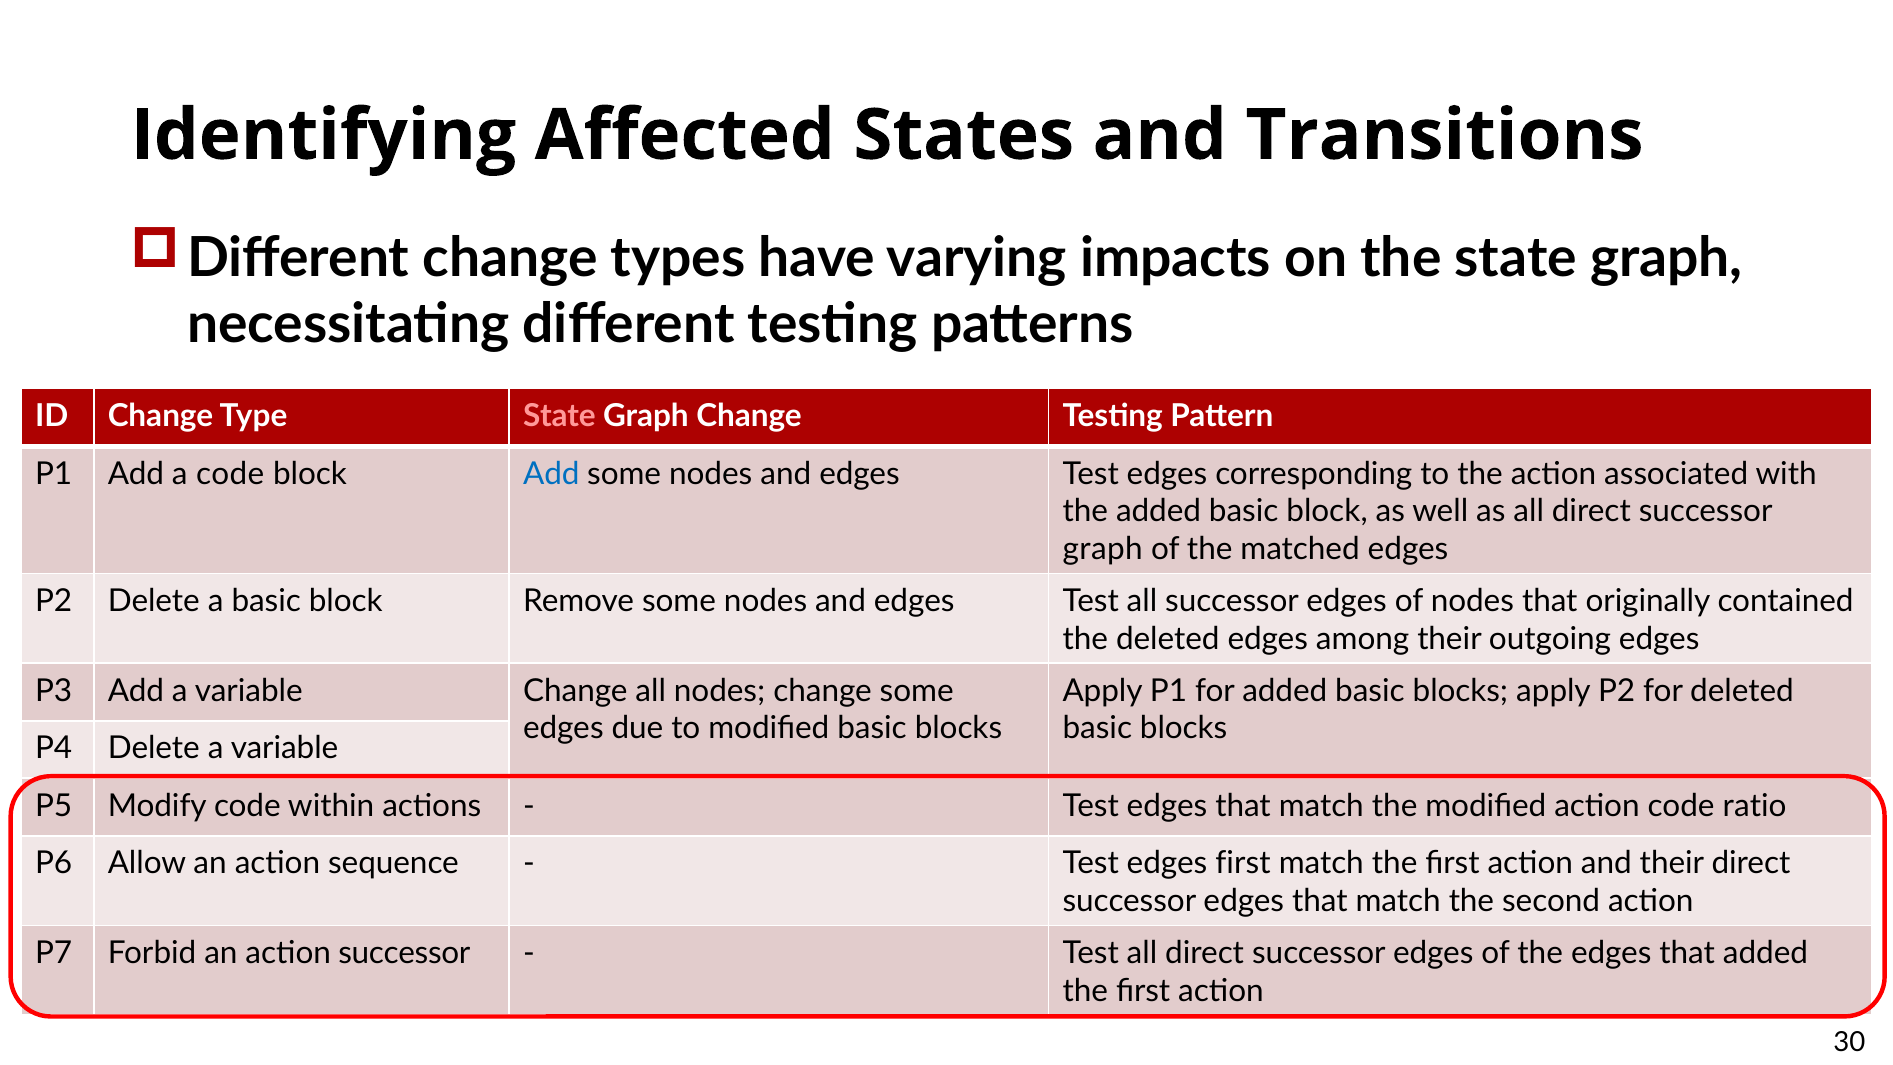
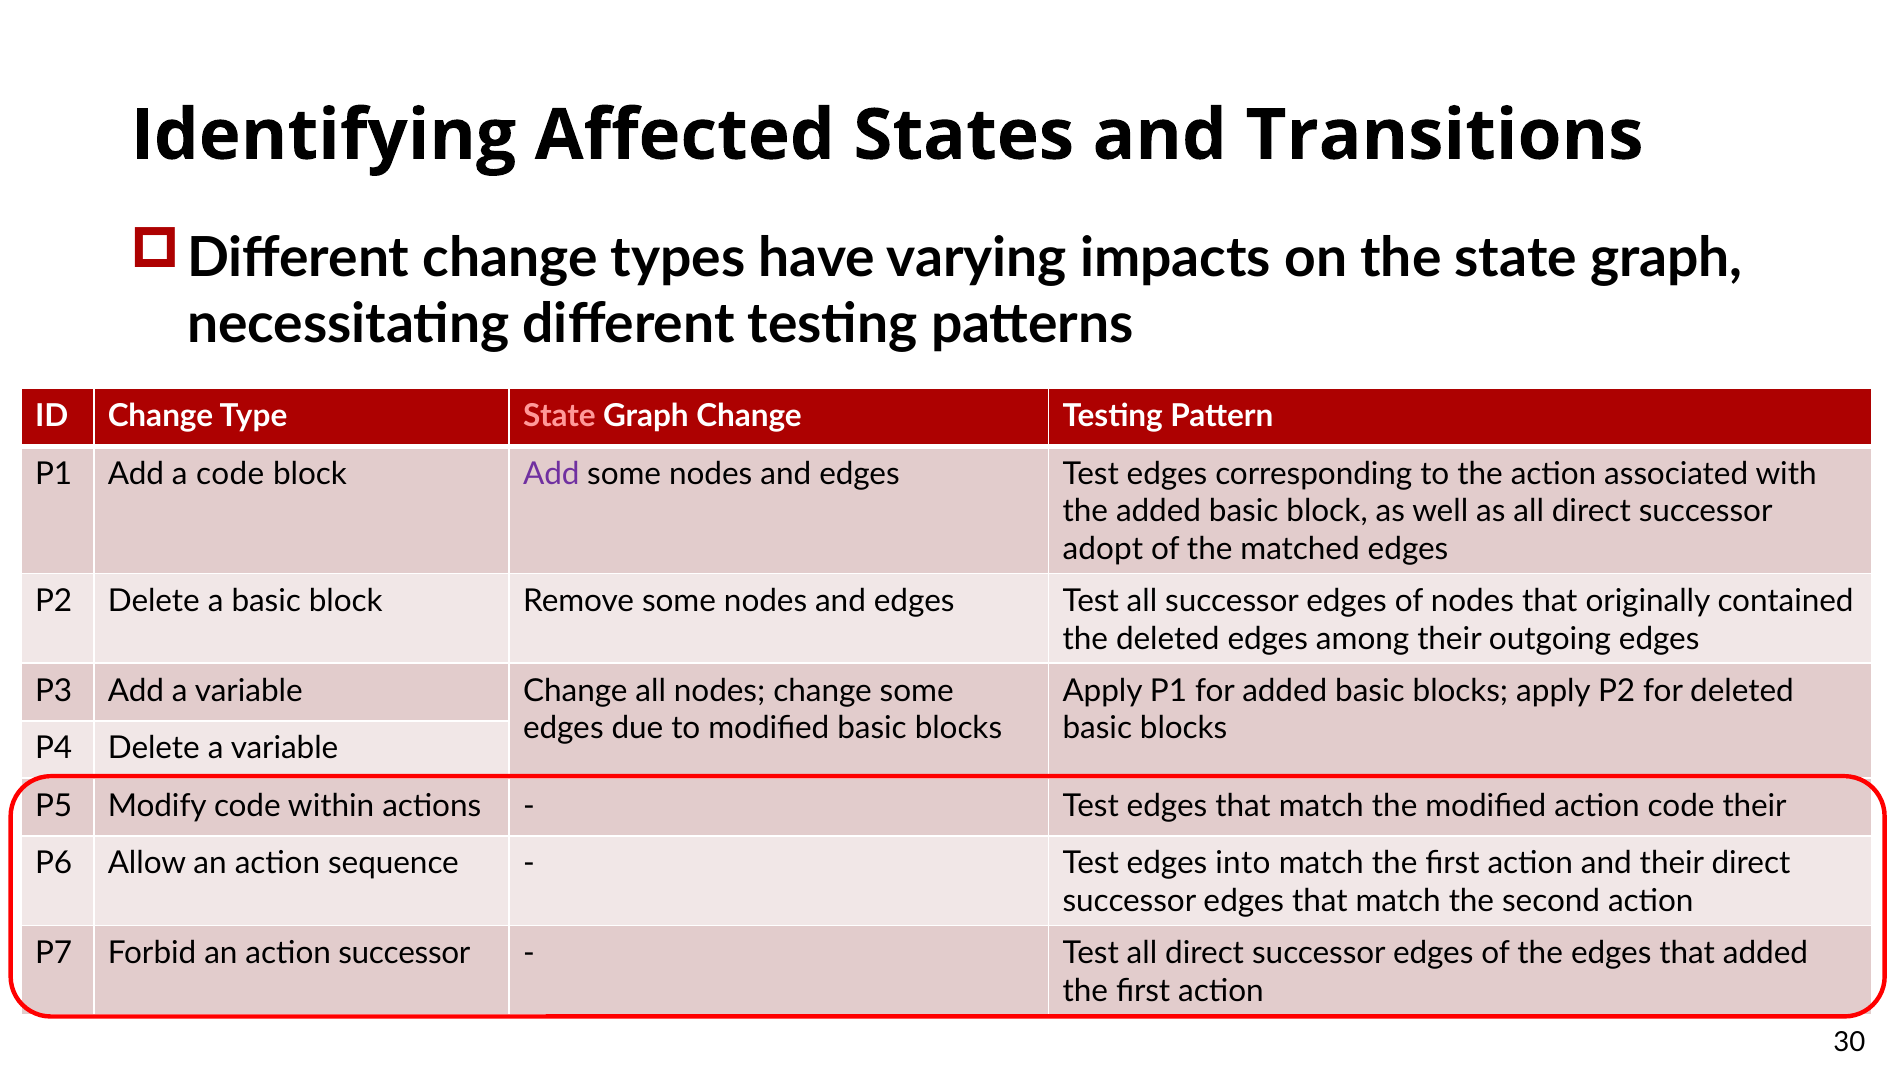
Add colour: blue -> purple (551, 474)
graph: graph -> adopt (1103, 549)
code ratio: ratio -> their (1755, 806)
edges first: first -> into (1243, 863)
